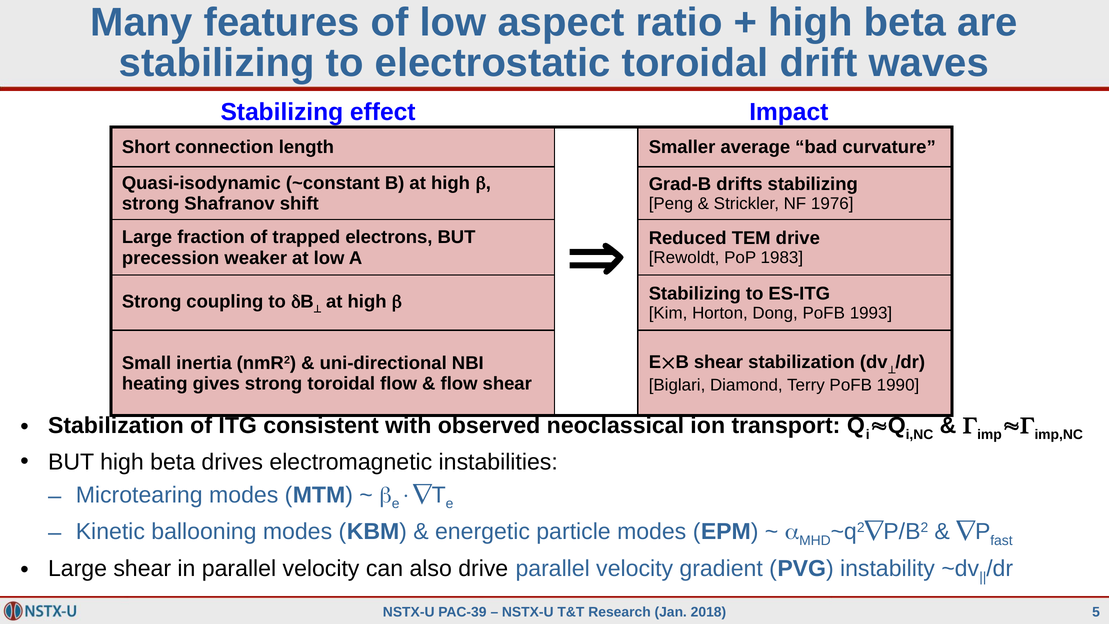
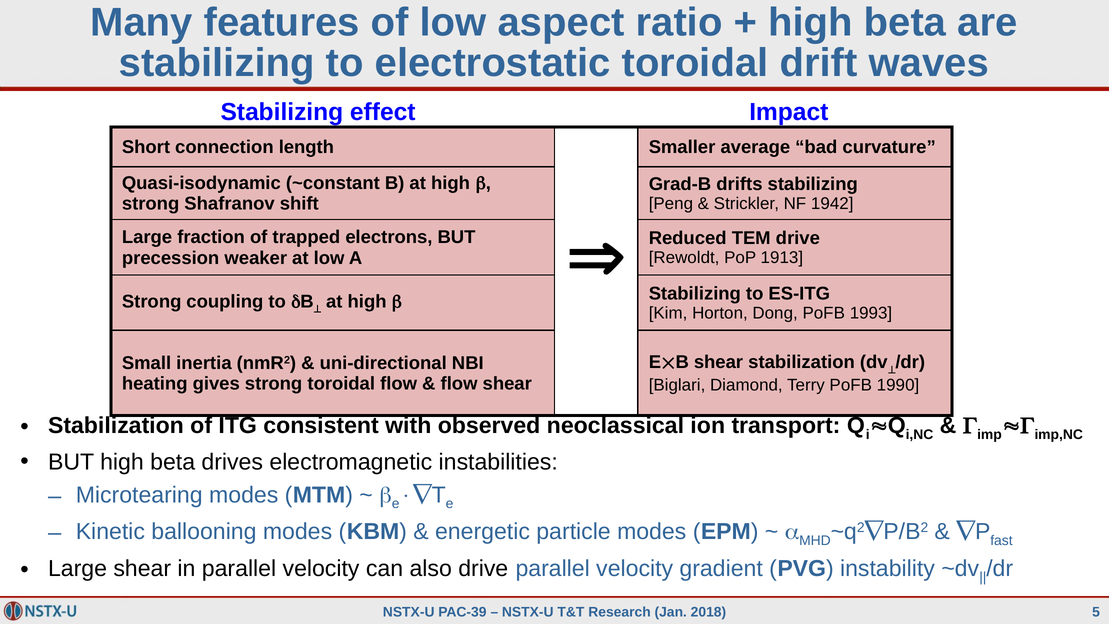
1976: 1976 -> 1942 (832, 204)
1983: 1983 -> 1913 (782, 258)
